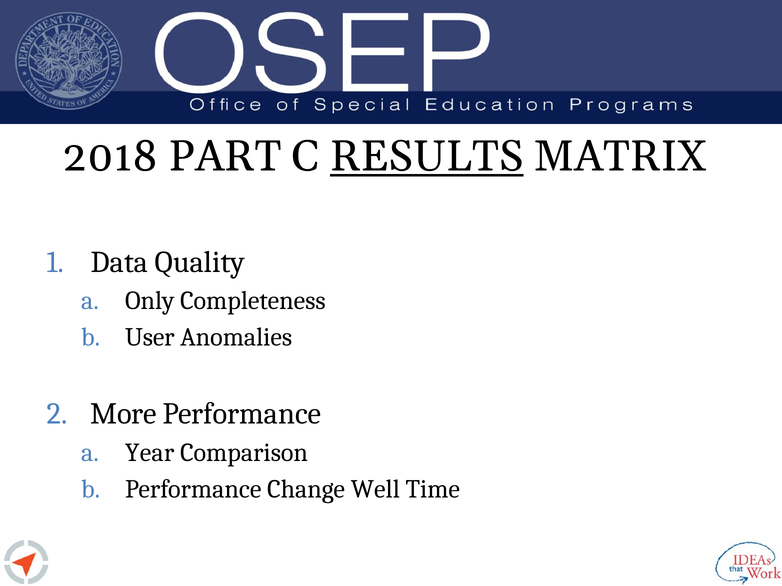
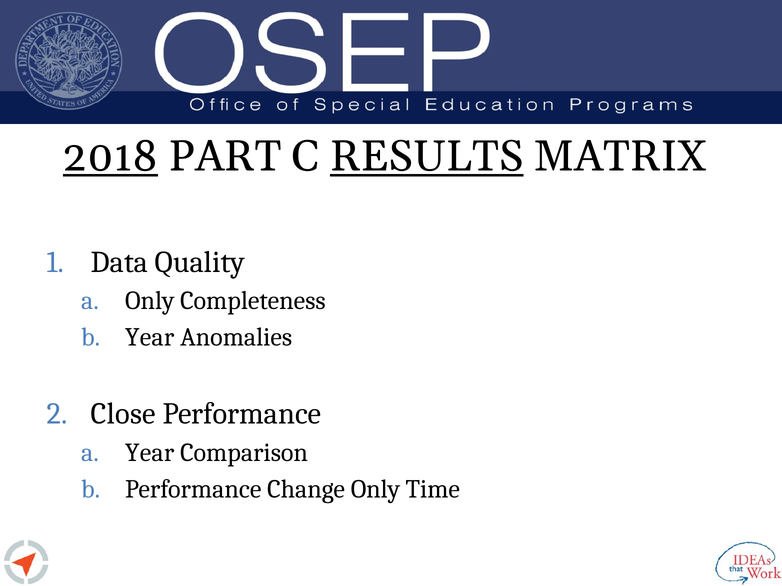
2018 underline: none -> present (111, 157)
User: User -> Year (150, 338)
More: More -> Close (123, 414)
Change Well: Well -> Only (375, 489)
